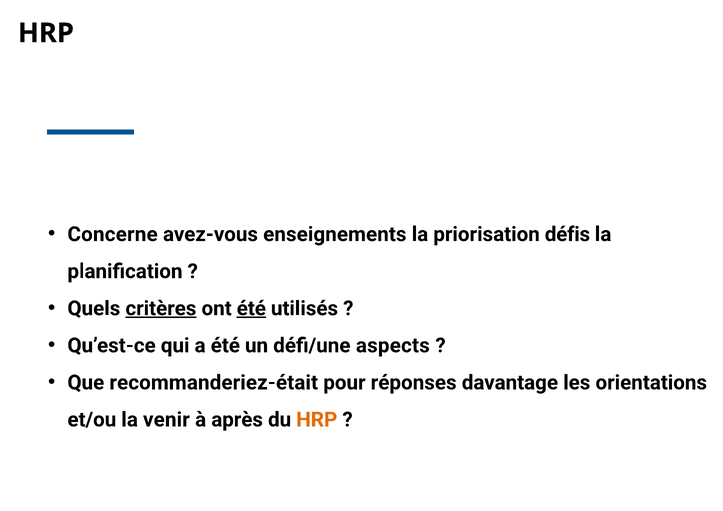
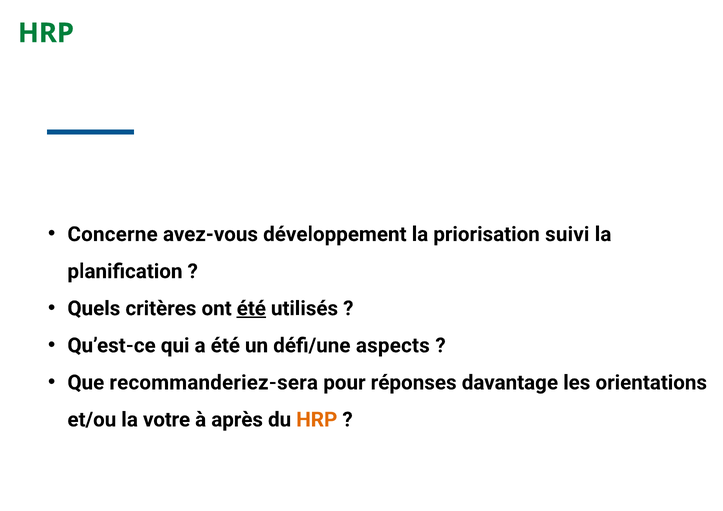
HRP colour: black -> green (46, 33)
enseignements: enseignements -> développement (335, 234)
défis: défis -> suivi (567, 234)
critères underline: present -> none (161, 309)
recommanderiez-était: recommanderiez-était -> recommanderiez-sera (214, 383)
venir: venir -> votre (167, 420)
